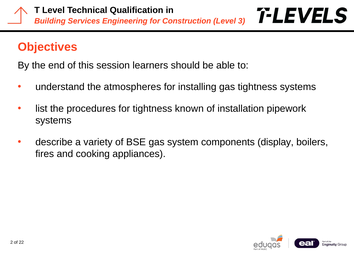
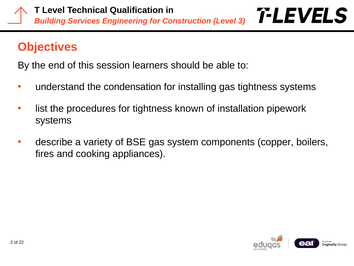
atmospheres: atmospheres -> condensation (133, 87)
display: display -> copper (276, 142)
